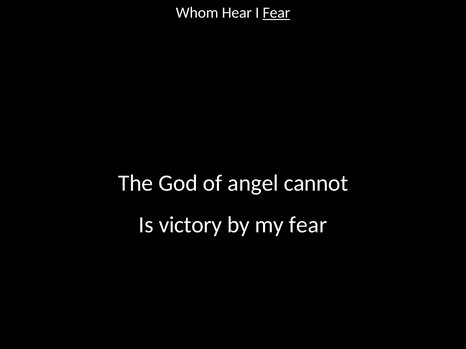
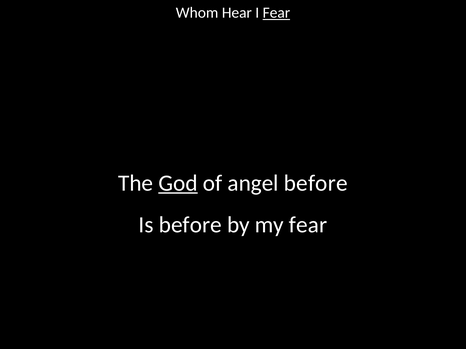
God underline: none -> present (178, 183)
angel cannot: cannot -> before (316, 183)
Is victory: victory -> before (190, 225)
